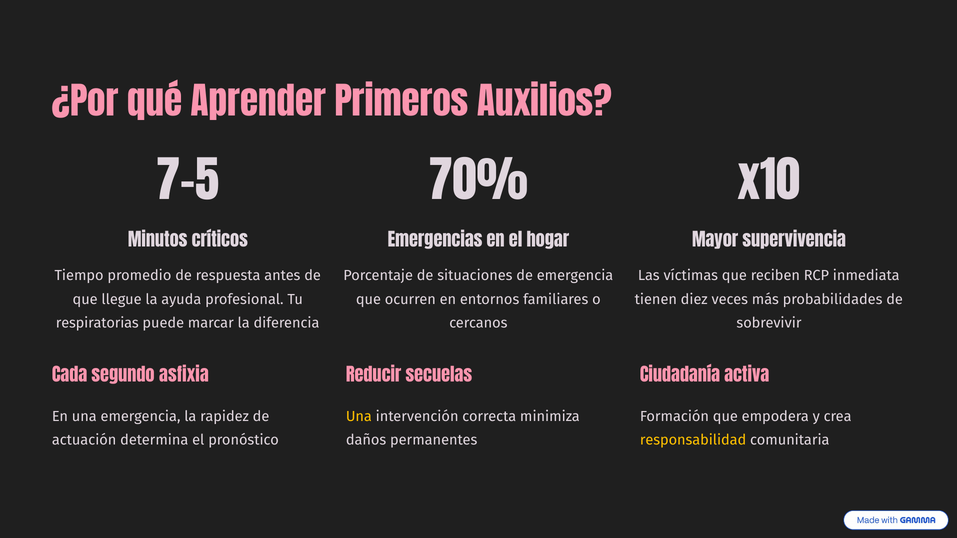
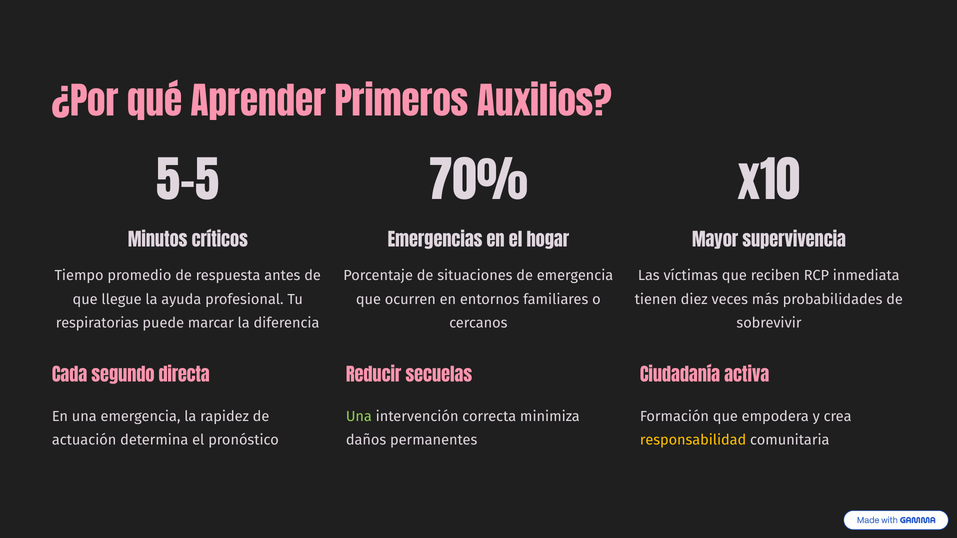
7-5: 7-5 -> 5-5 (188, 183)
asfixia: asfixia -> directa (184, 376)
Una colour: yellow -> light green (359, 417)
